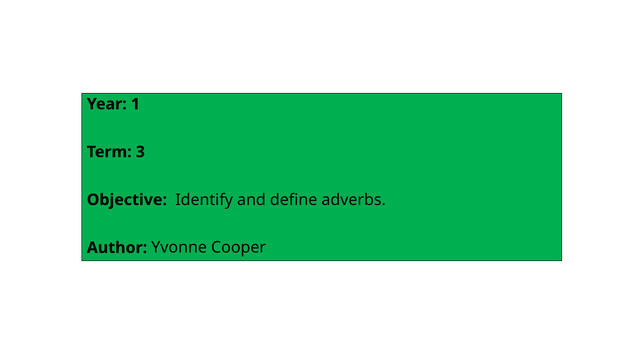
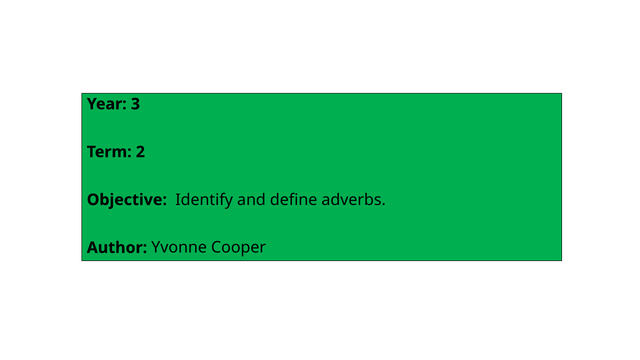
1: 1 -> 3 (135, 104)
3: 3 -> 2 (140, 152)
